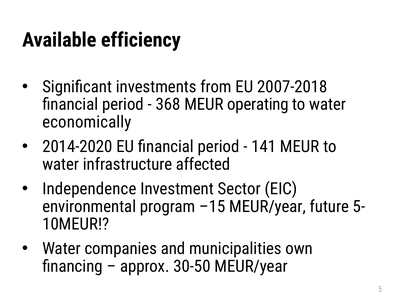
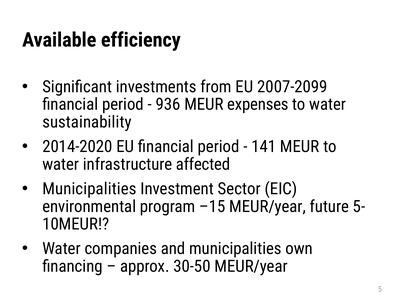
2007-2018: 2007-2018 -> 2007-2099 (292, 87)
368: 368 -> 936 (168, 104)
operating: operating -> expenses (258, 104)
economically: economically -> sustainability (87, 122)
Independence: Independence -> Municipalities (89, 189)
